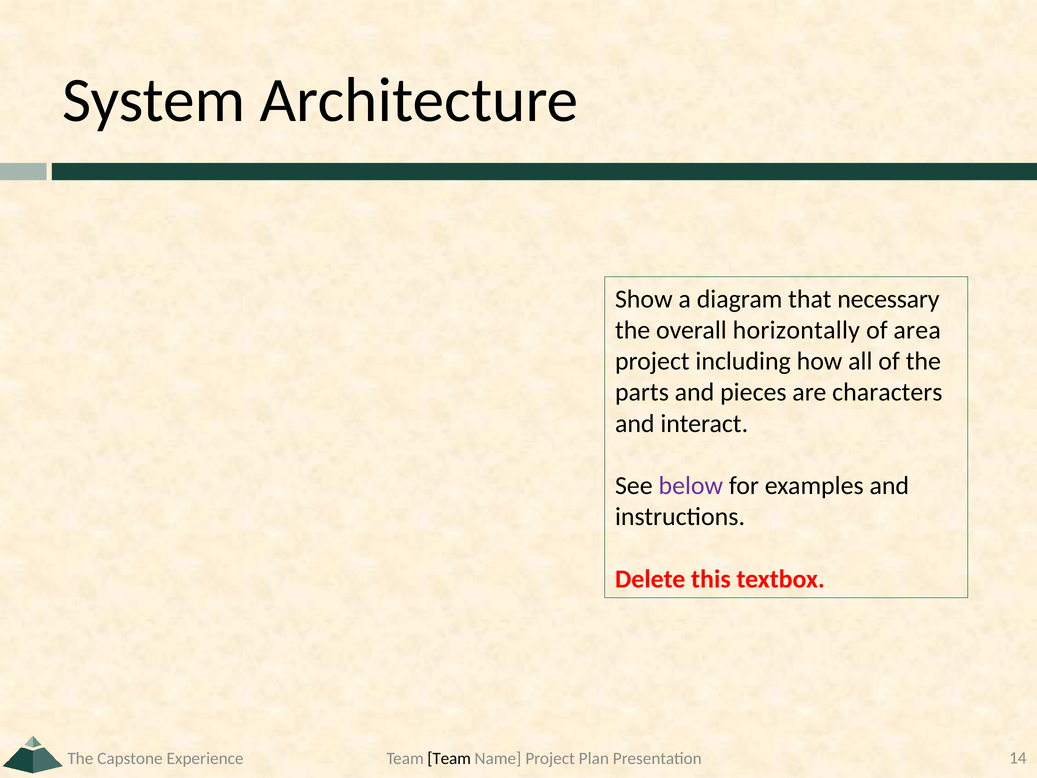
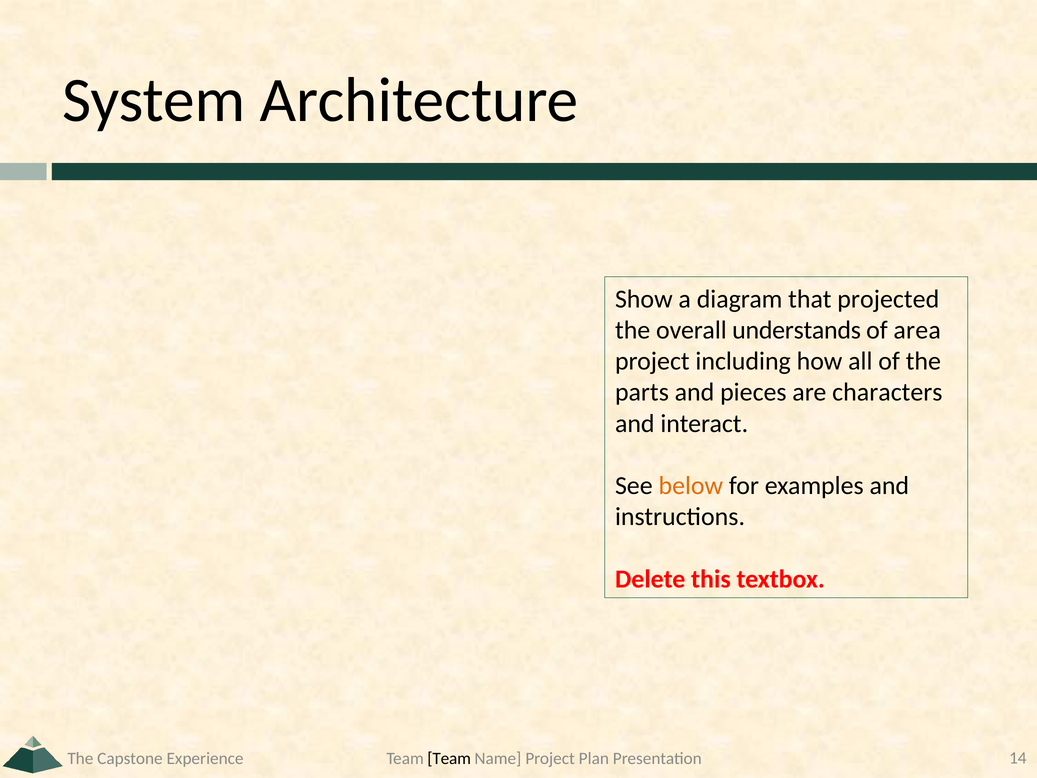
necessary: necessary -> projected (888, 299)
horizontally: horizontally -> understands (797, 330)
below colour: purple -> orange (691, 486)
